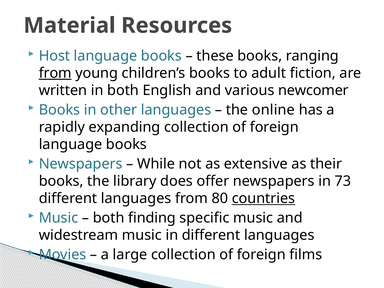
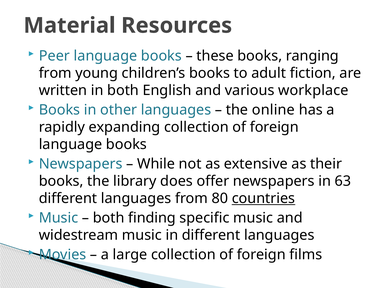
Host: Host -> Peer (54, 56)
from underline: present -> none (55, 73)
newcomer: newcomer -> workplace (313, 90)
73: 73 -> 63 (343, 181)
